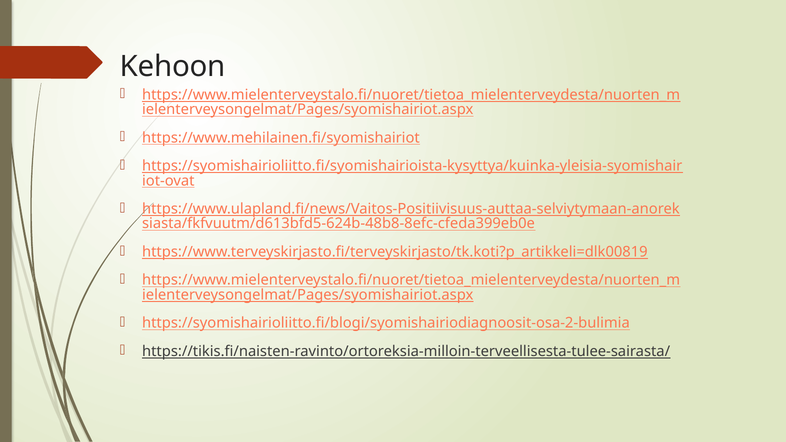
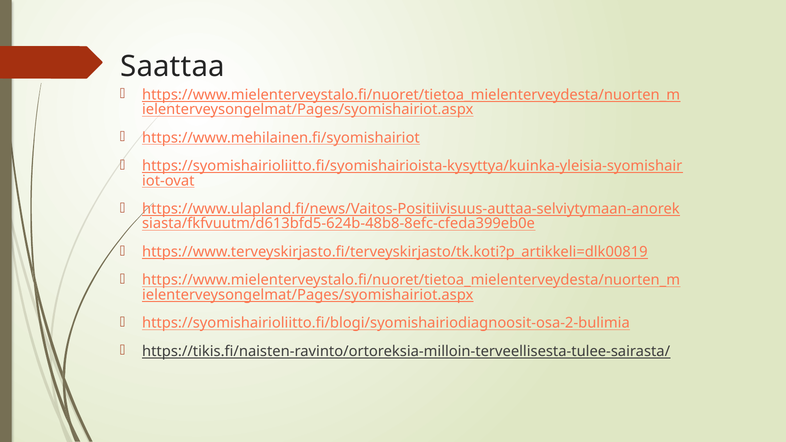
Kehoon: Kehoon -> Saattaa (172, 67)
